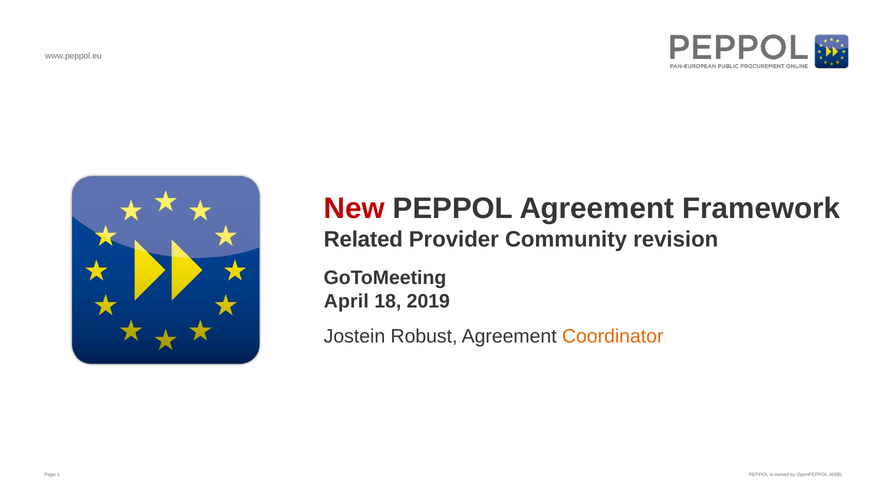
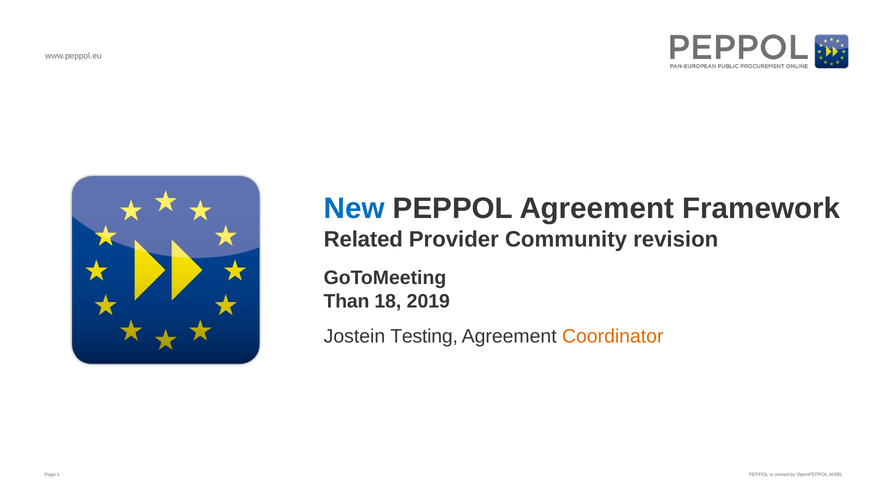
New colour: red -> blue (354, 208)
April: April -> Than (346, 301)
Robust: Robust -> Testing (424, 336)
